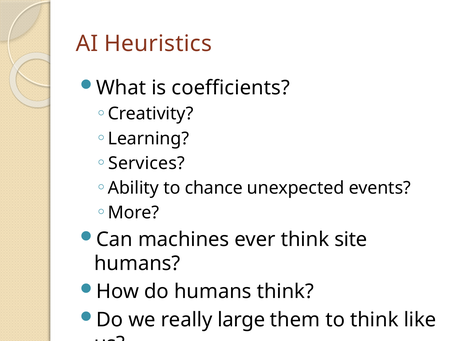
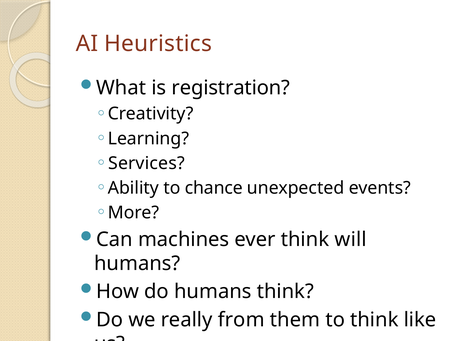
coefficients: coefficients -> registration (231, 88)
site: site -> will (351, 240)
large: large -> from (241, 320)
